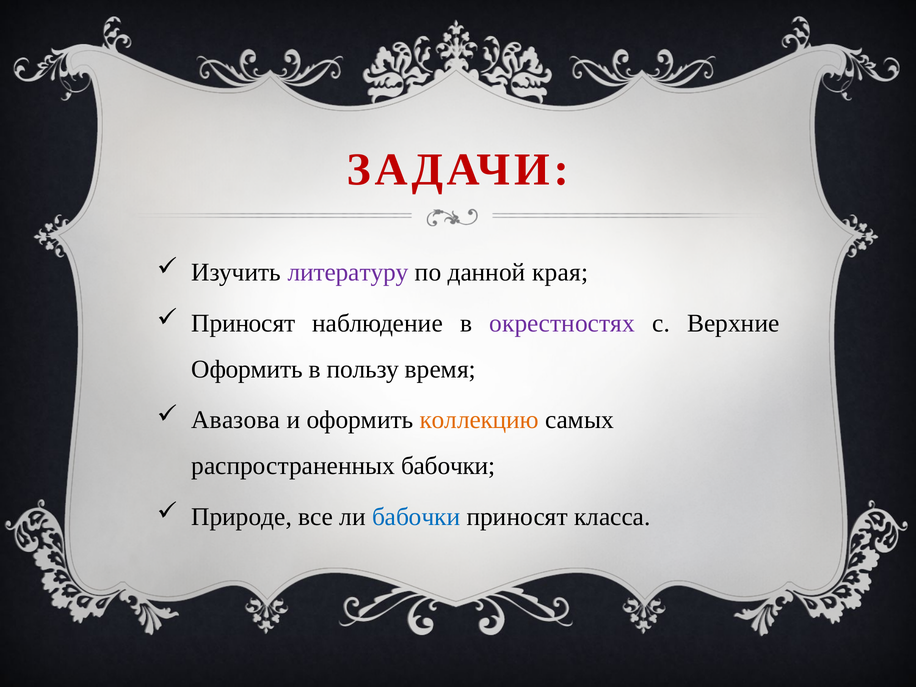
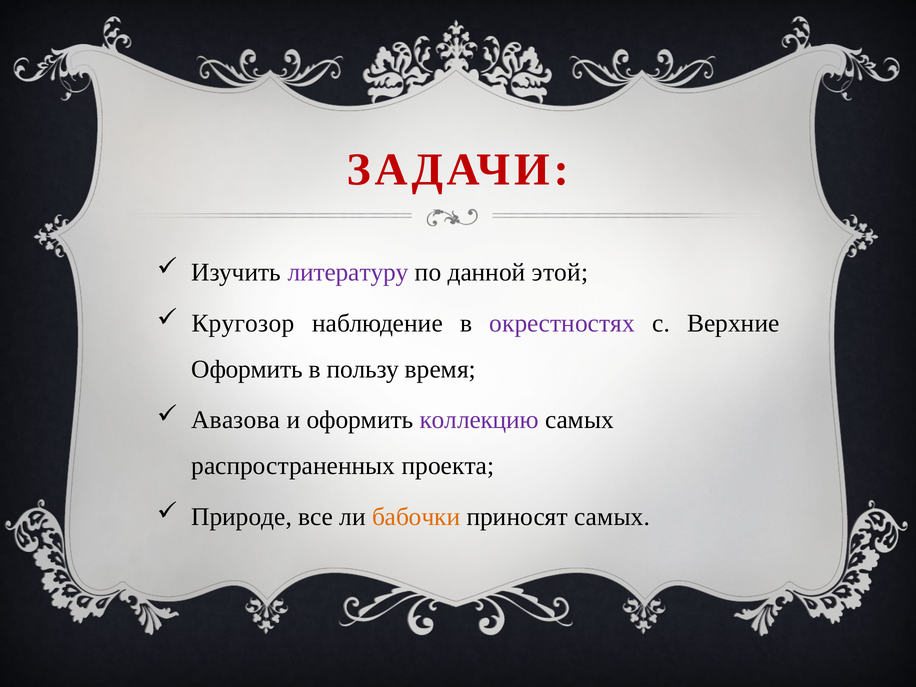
края: края -> этой (560, 272)
Приносят: Приносят -> Кругозор (243, 323)
коллекцию colour: orange -> purple (479, 420)
распространенных бабочки: бабочки -> проекта (448, 466)
бабочки colour: blue -> orange (416, 517)
приносят класса: класса -> самых (612, 517)
